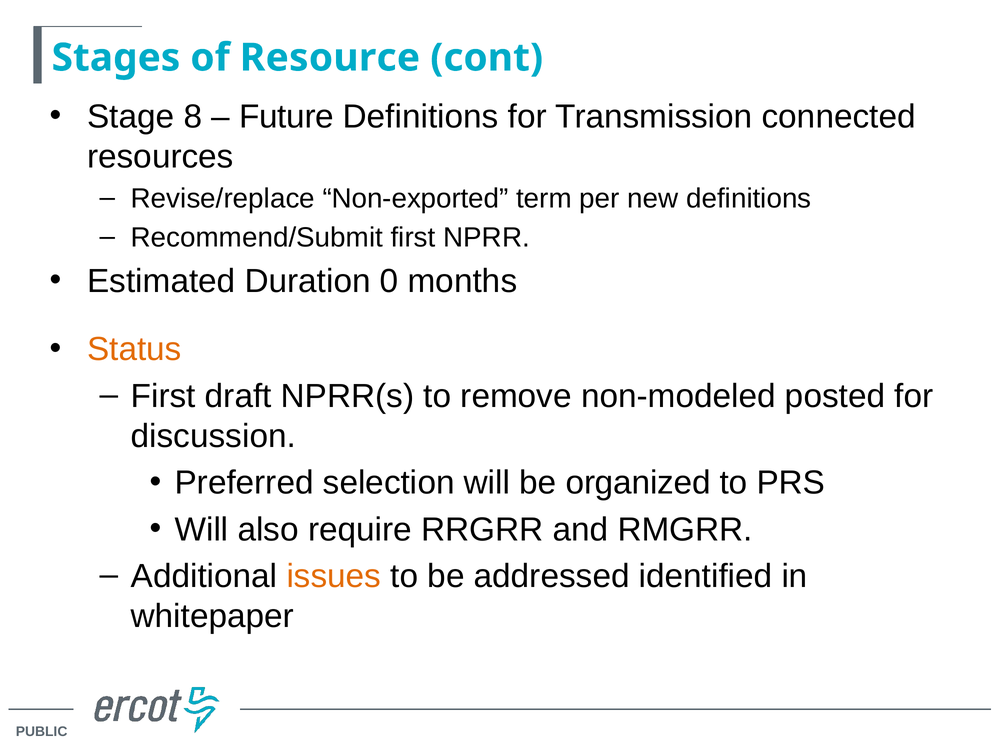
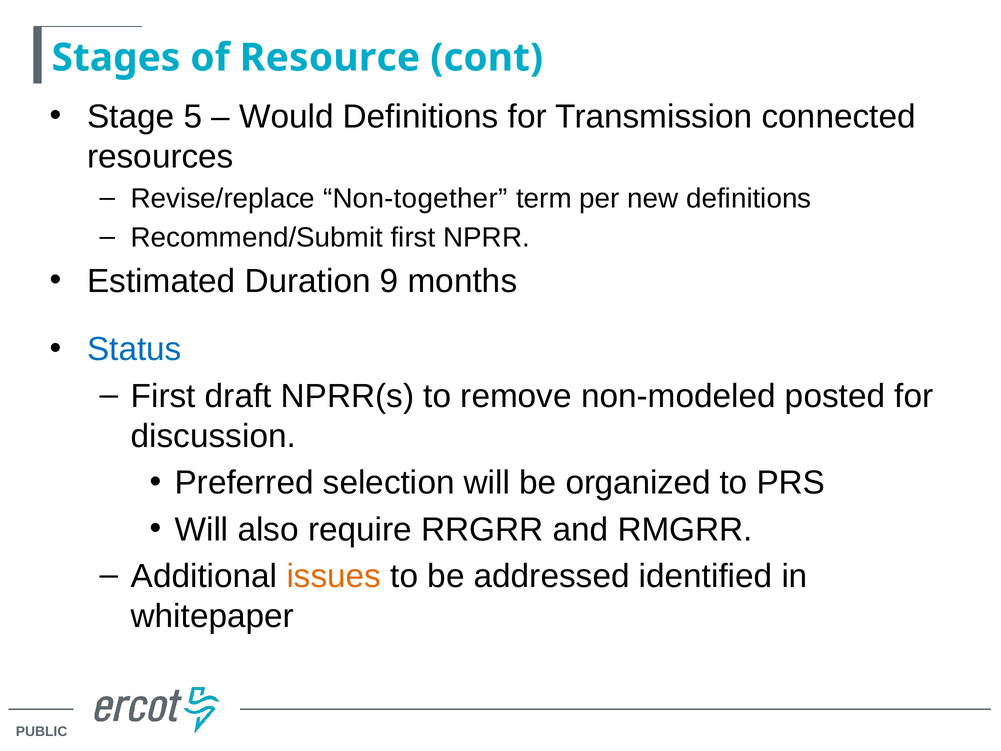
8: 8 -> 5 (193, 117)
Future: Future -> Would (286, 117)
Non-exported: Non-exported -> Non-together (415, 198)
0: 0 -> 9 (389, 281)
Status colour: orange -> blue (134, 349)
